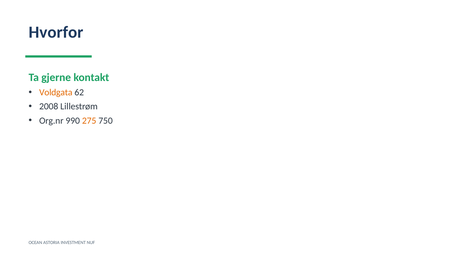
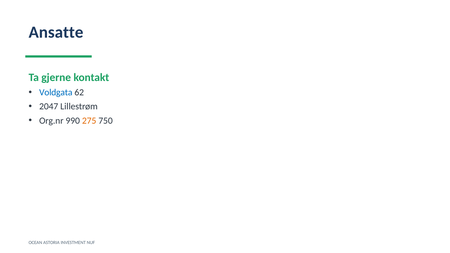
Hvorfor: Hvorfor -> Ansatte (56, 32)
Voldgata colour: orange -> blue (56, 93)
2008: 2008 -> 2047 (49, 107)
